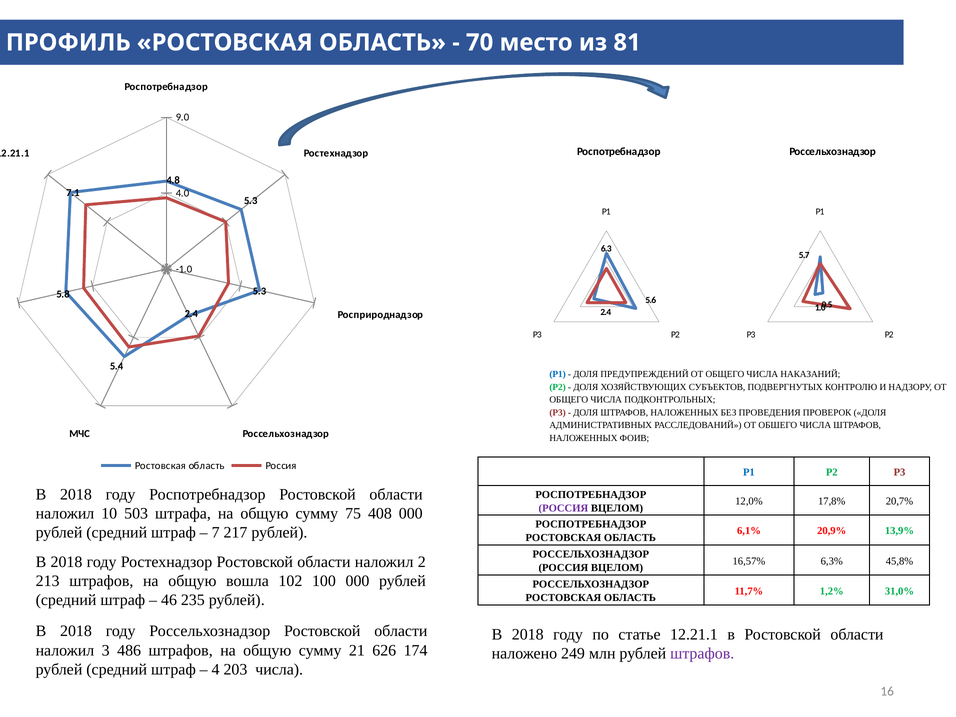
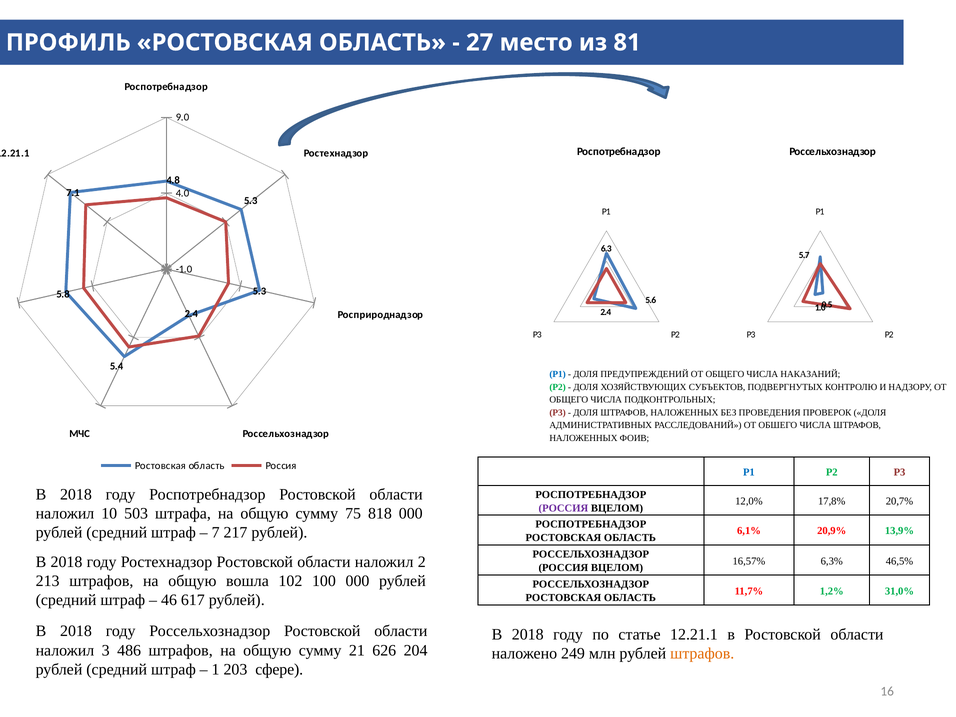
70: 70 -> 27 (480, 43)
408: 408 -> 818 (380, 513)
45,8%: 45,8% -> 46,5% (899, 561)
235: 235 -> 617 (193, 600)
174: 174 -> 204 (416, 650)
штрафов colour: purple -> orange (702, 654)
4: 4 -> 1 (216, 669)
203 числа: числа -> сфере (279, 669)
